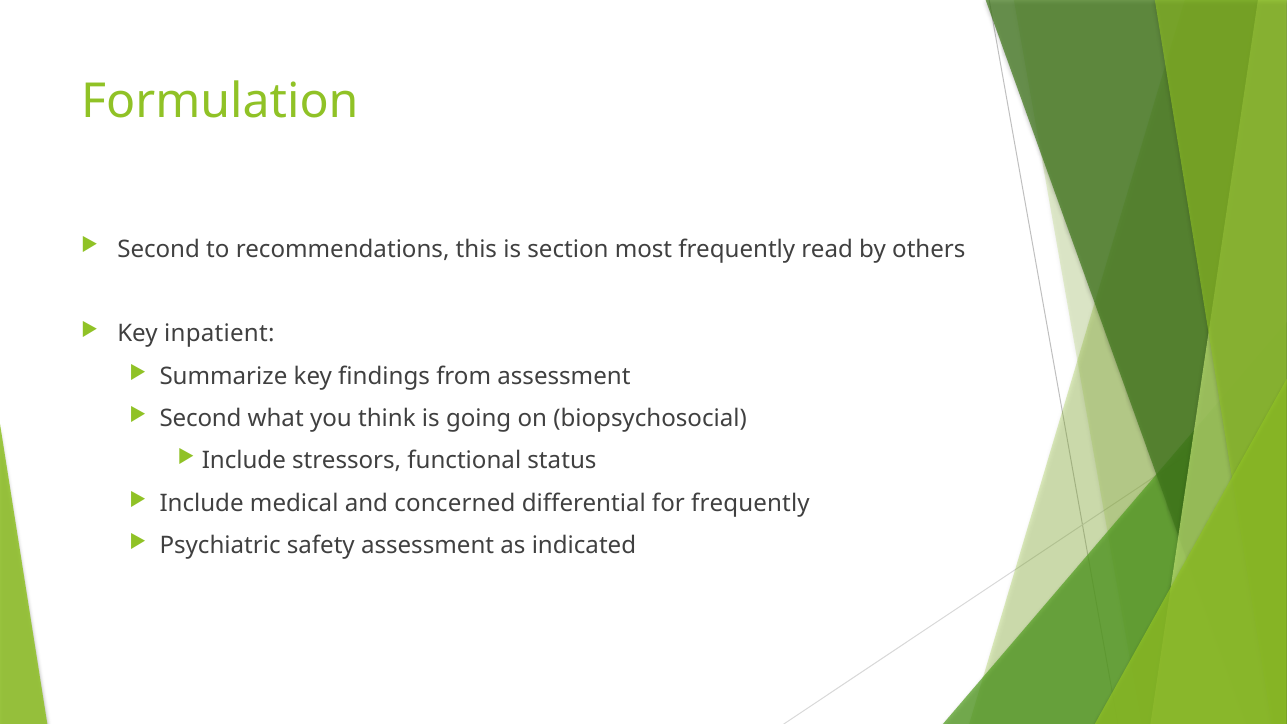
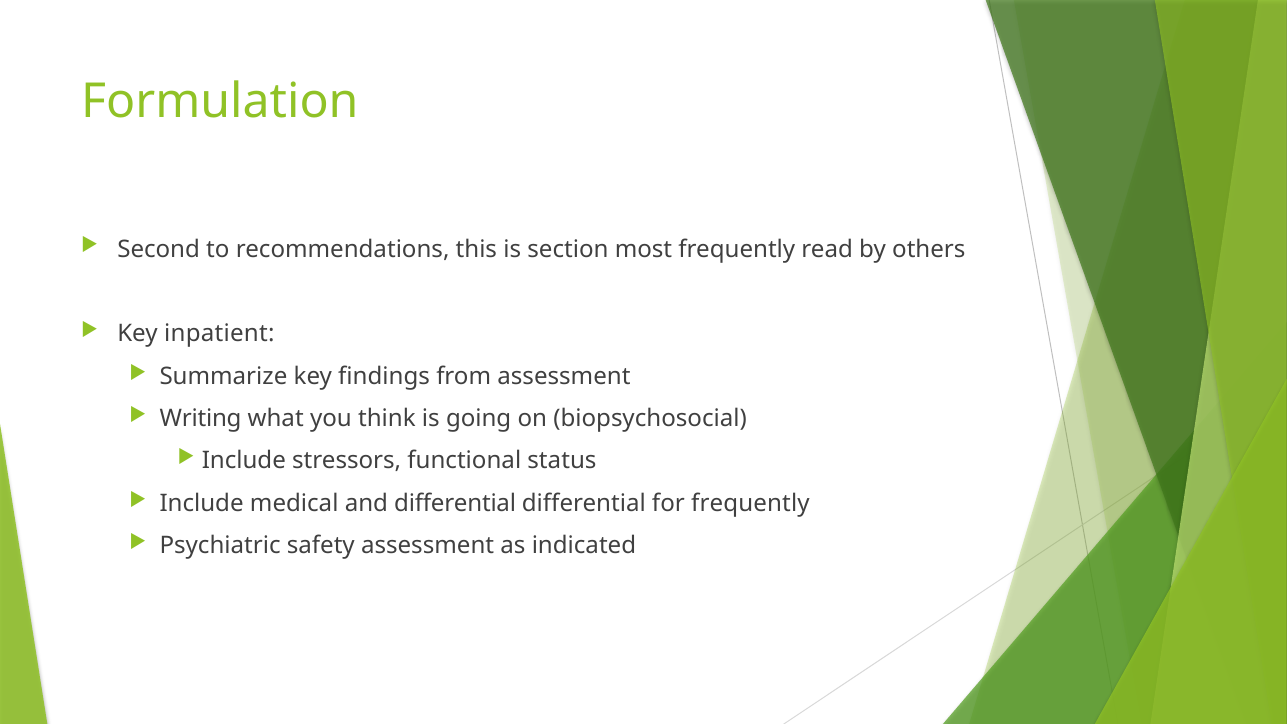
Second: Second -> Writing (201, 419)
and concerned: concerned -> differential (455, 503)
